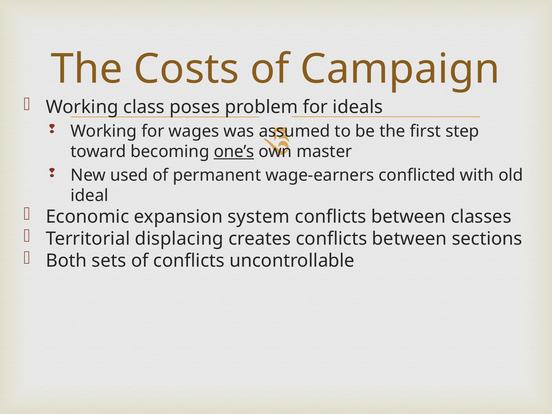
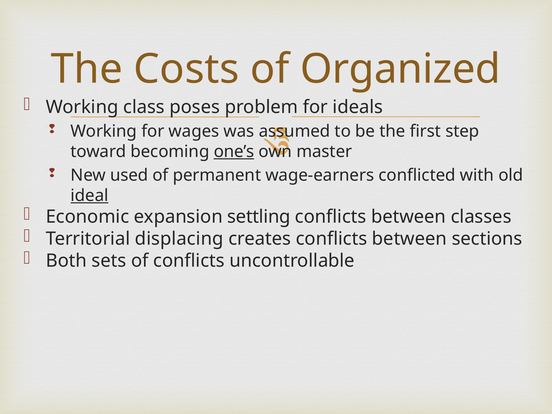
Campaign: Campaign -> Organized (400, 69)
ideal underline: none -> present (90, 195)
system: system -> settling (259, 217)
